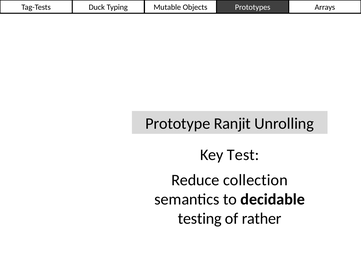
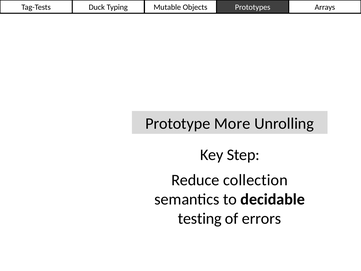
Ranjit: Ranjit -> More (232, 123)
Test: Test -> Step (243, 155)
rather: rather -> errors (262, 218)
